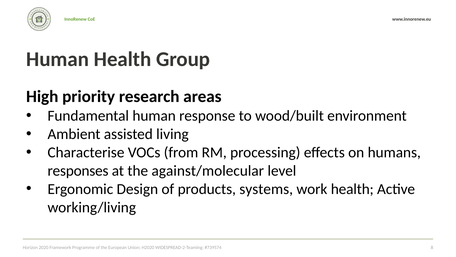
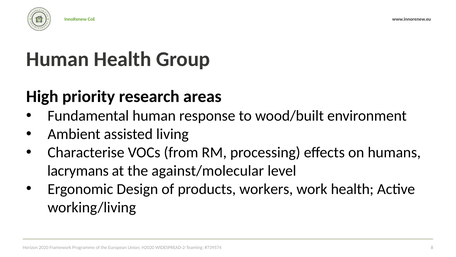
responses: responses -> lacrymans (78, 170)
systems: systems -> workers (266, 189)
